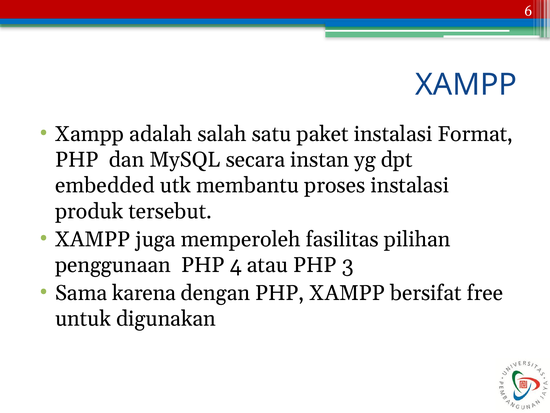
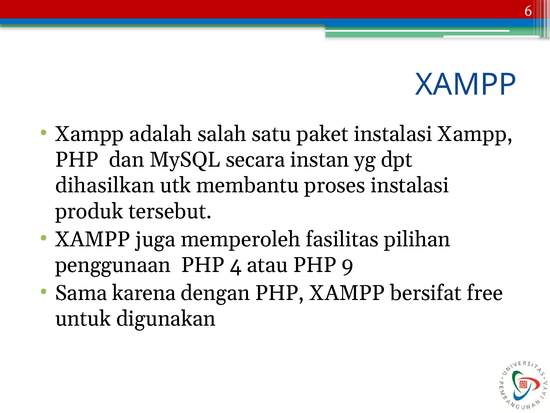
instalasi Format: Format -> Xampp (475, 134)
embedded: embedded -> dihasilkan (105, 185)
3: 3 -> 9 (348, 265)
